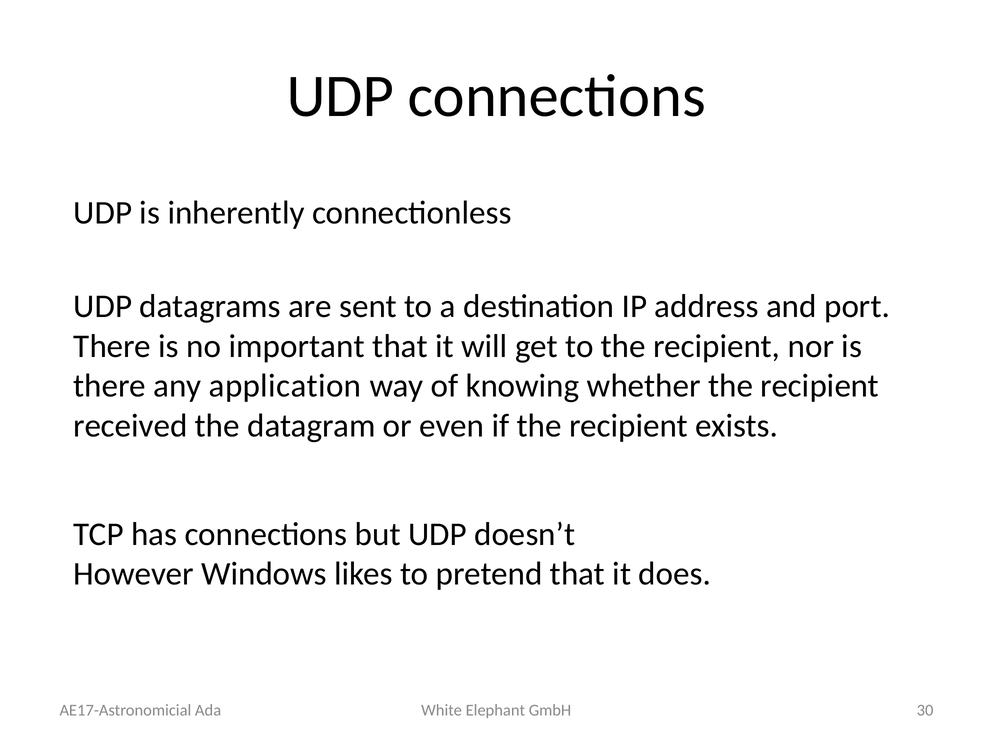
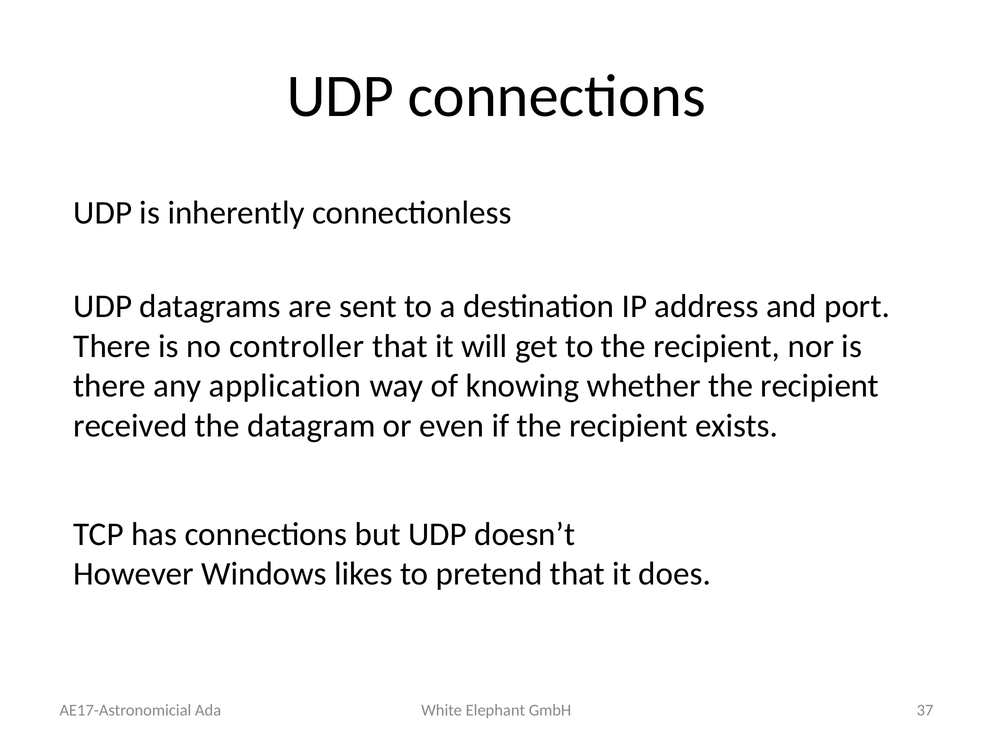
important: important -> controller (297, 347)
30: 30 -> 37 (925, 711)
